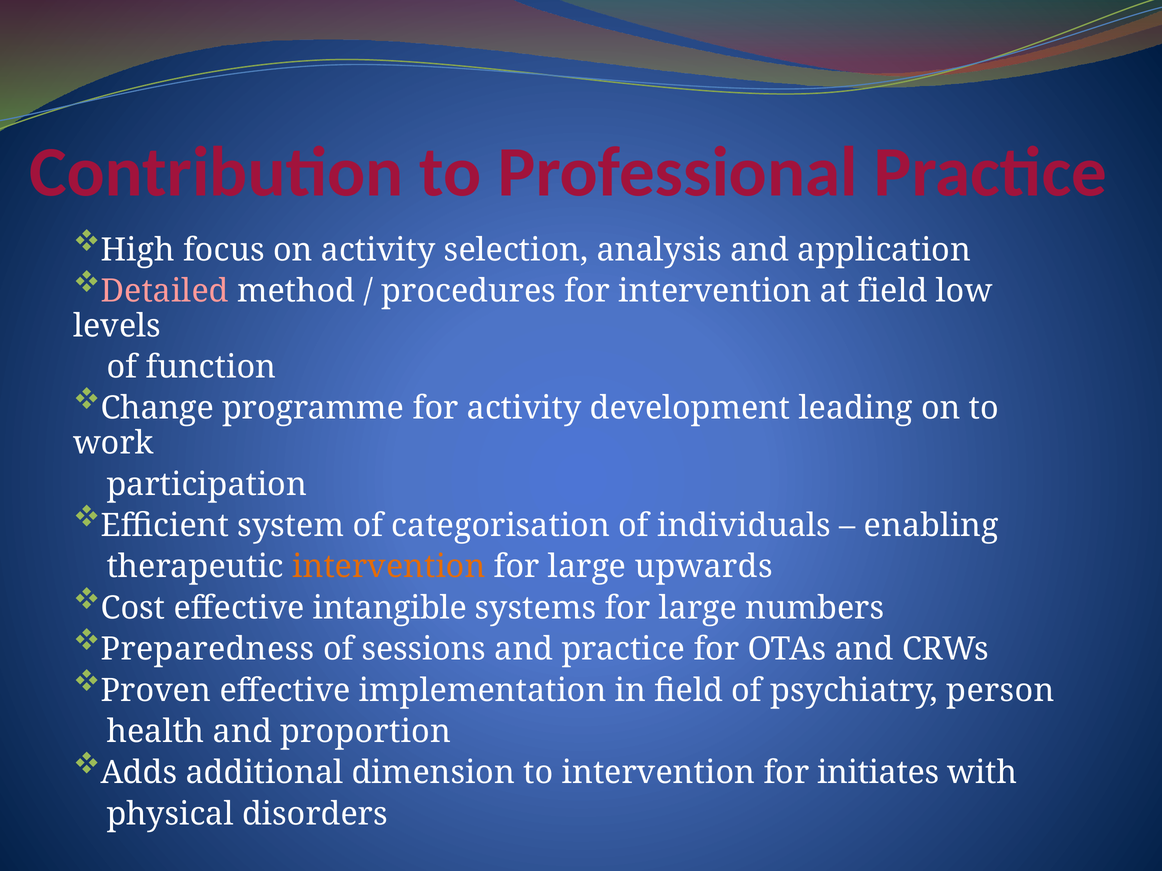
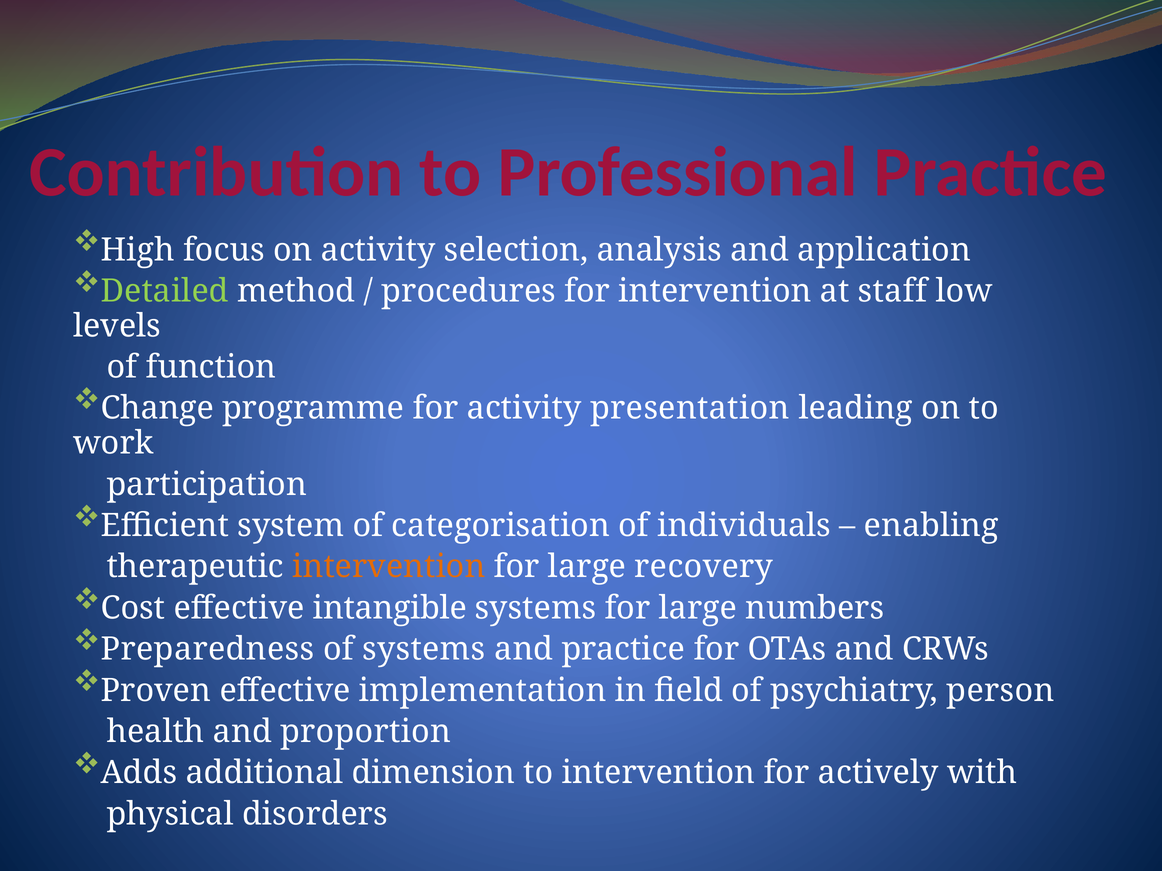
Detailed colour: pink -> light green (165, 291)
at field: field -> staff (893, 291)
development: development -> presentation (690, 409)
upwards: upwards -> recovery (704, 567)
of sessions: sessions -> systems (424, 650)
initiates: initiates -> actively (878, 773)
